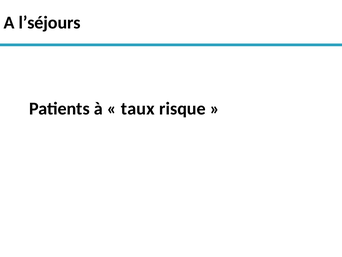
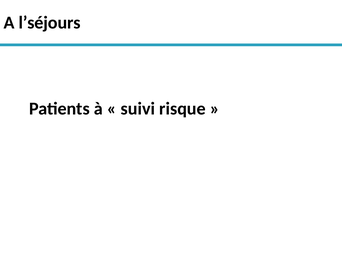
taux: taux -> suivi (138, 108)
